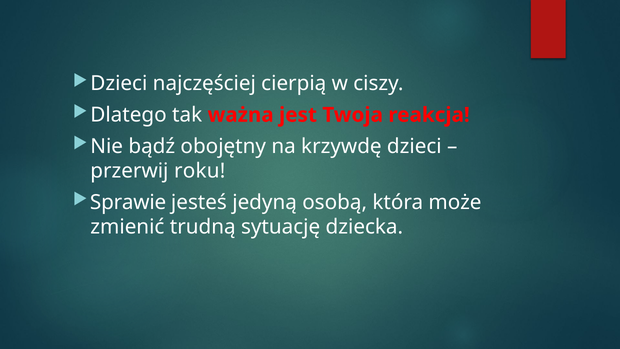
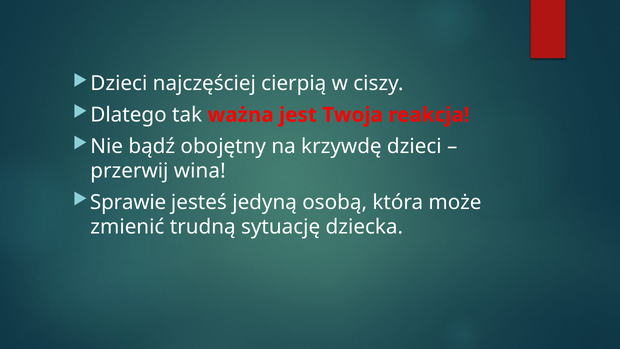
roku: roku -> wina (200, 171)
